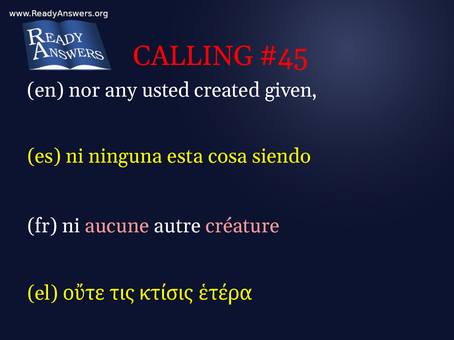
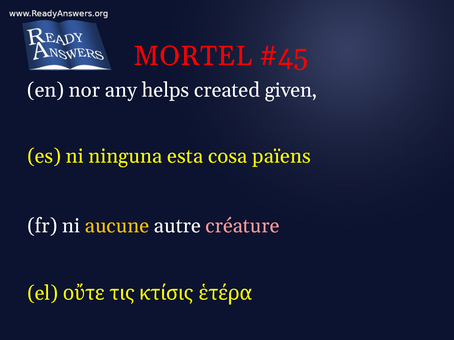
CALLING: CALLING -> MORTEL (193, 56)
usted: usted -> helps (166, 90)
siendo: siendo -> païens (282, 156)
aucune colour: pink -> yellow (117, 226)
